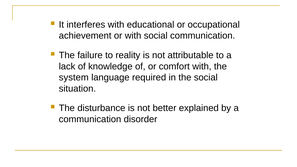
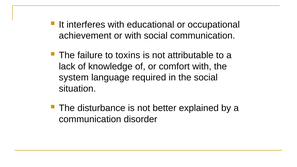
reality: reality -> toxins (128, 55)
